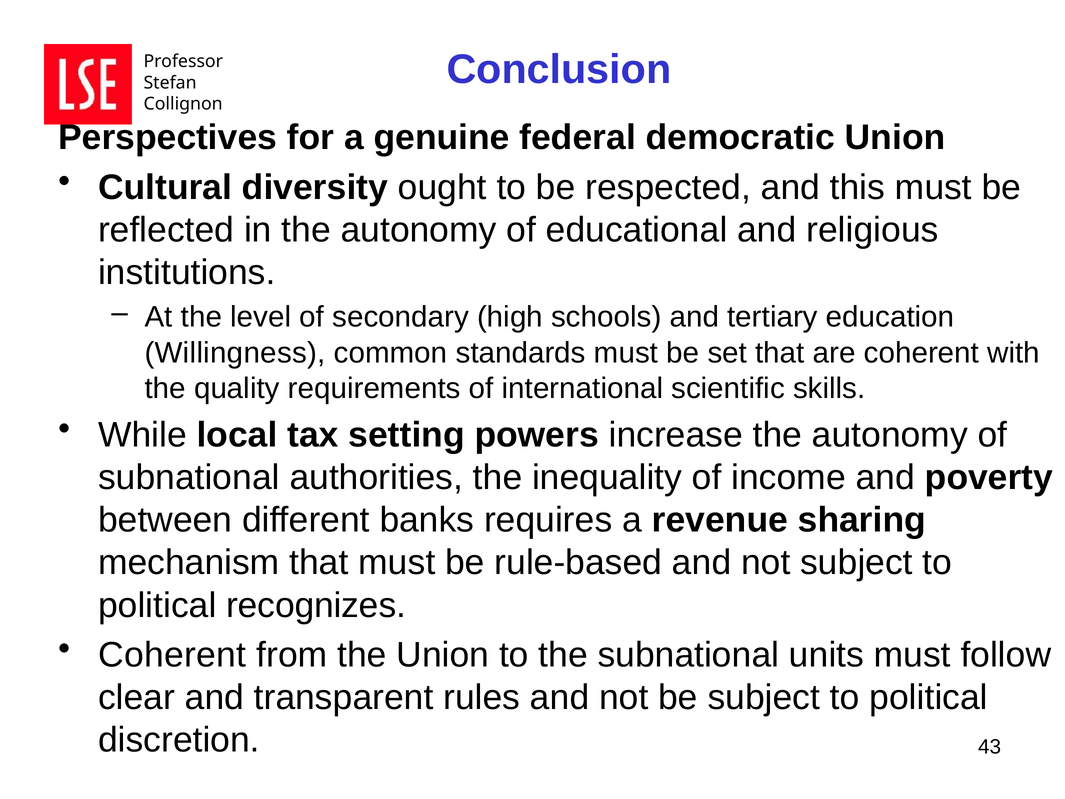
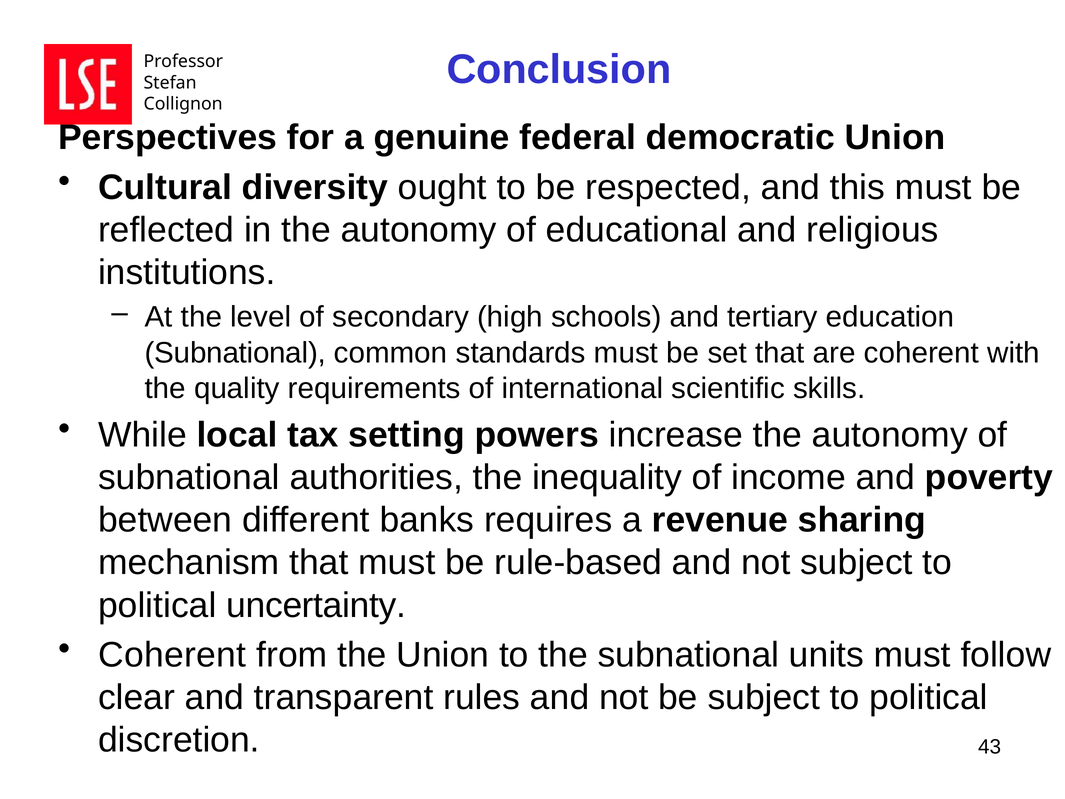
Willingness: Willingness -> Subnational (235, 353)
recognizes: recognizes -> uncertainty (316, 605)
